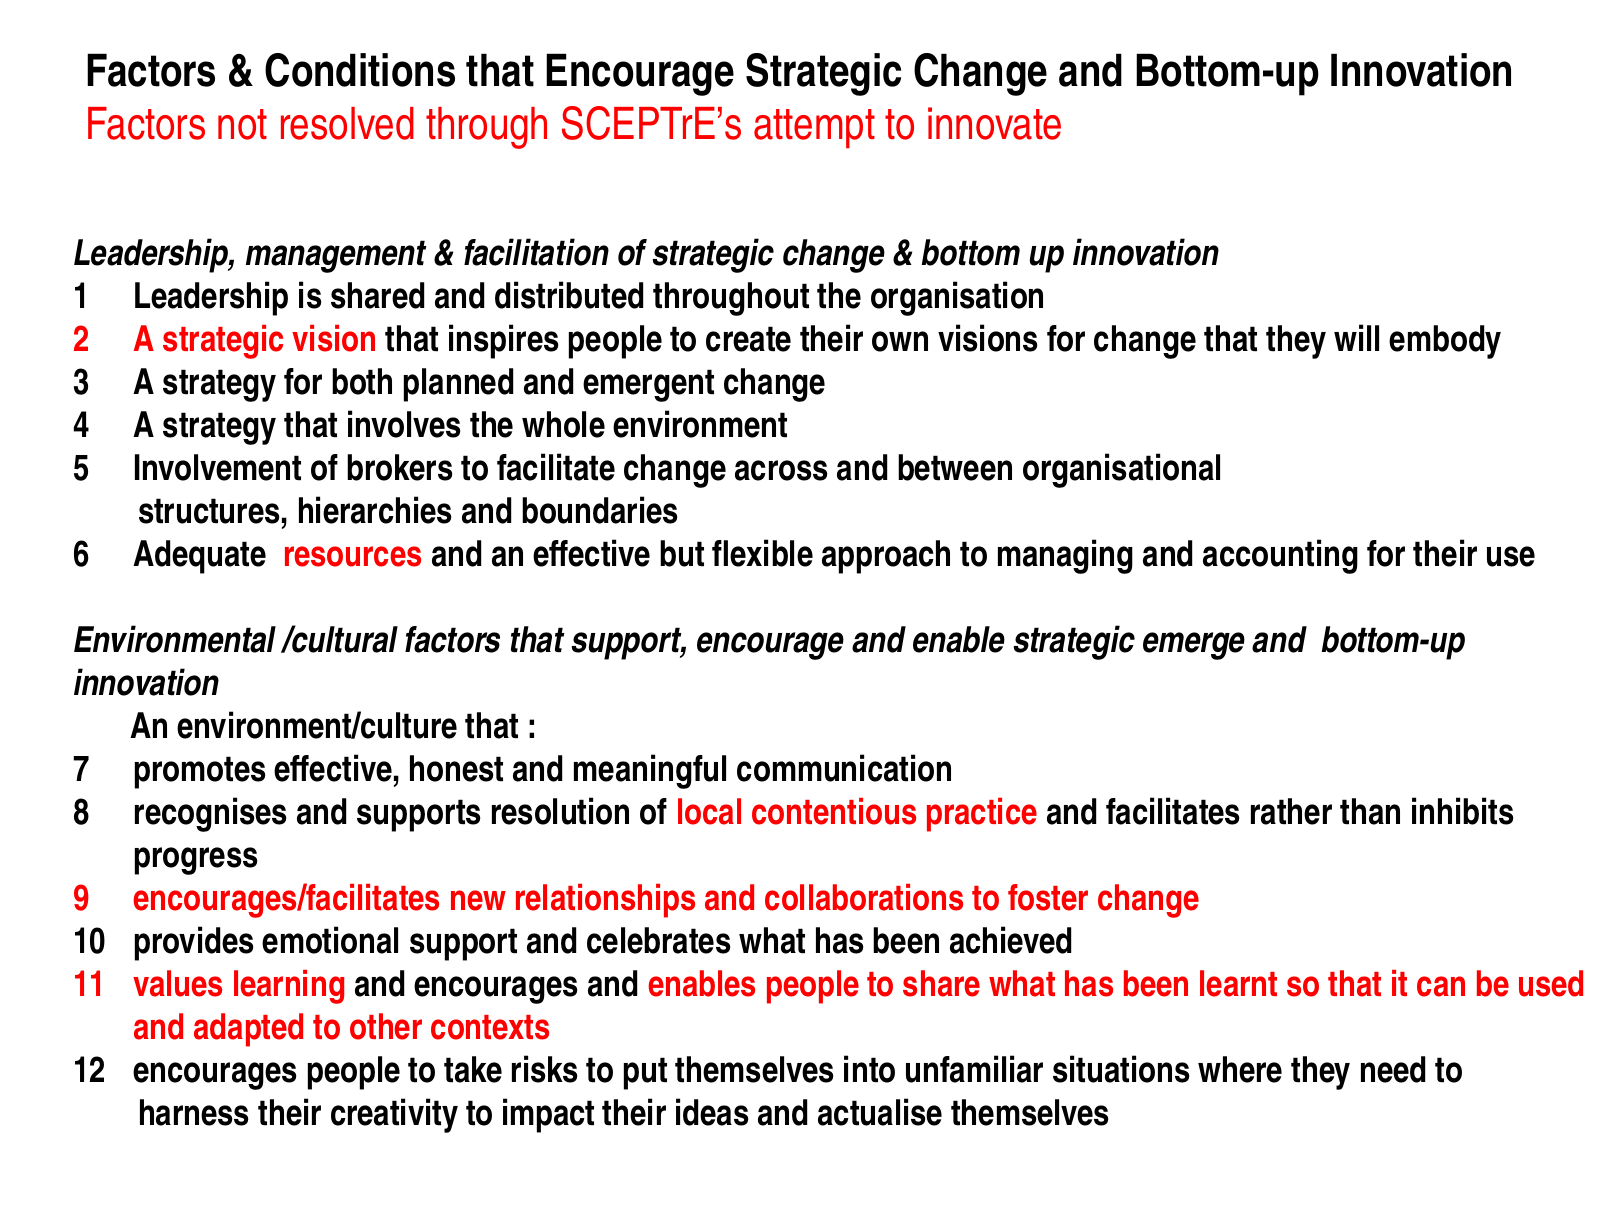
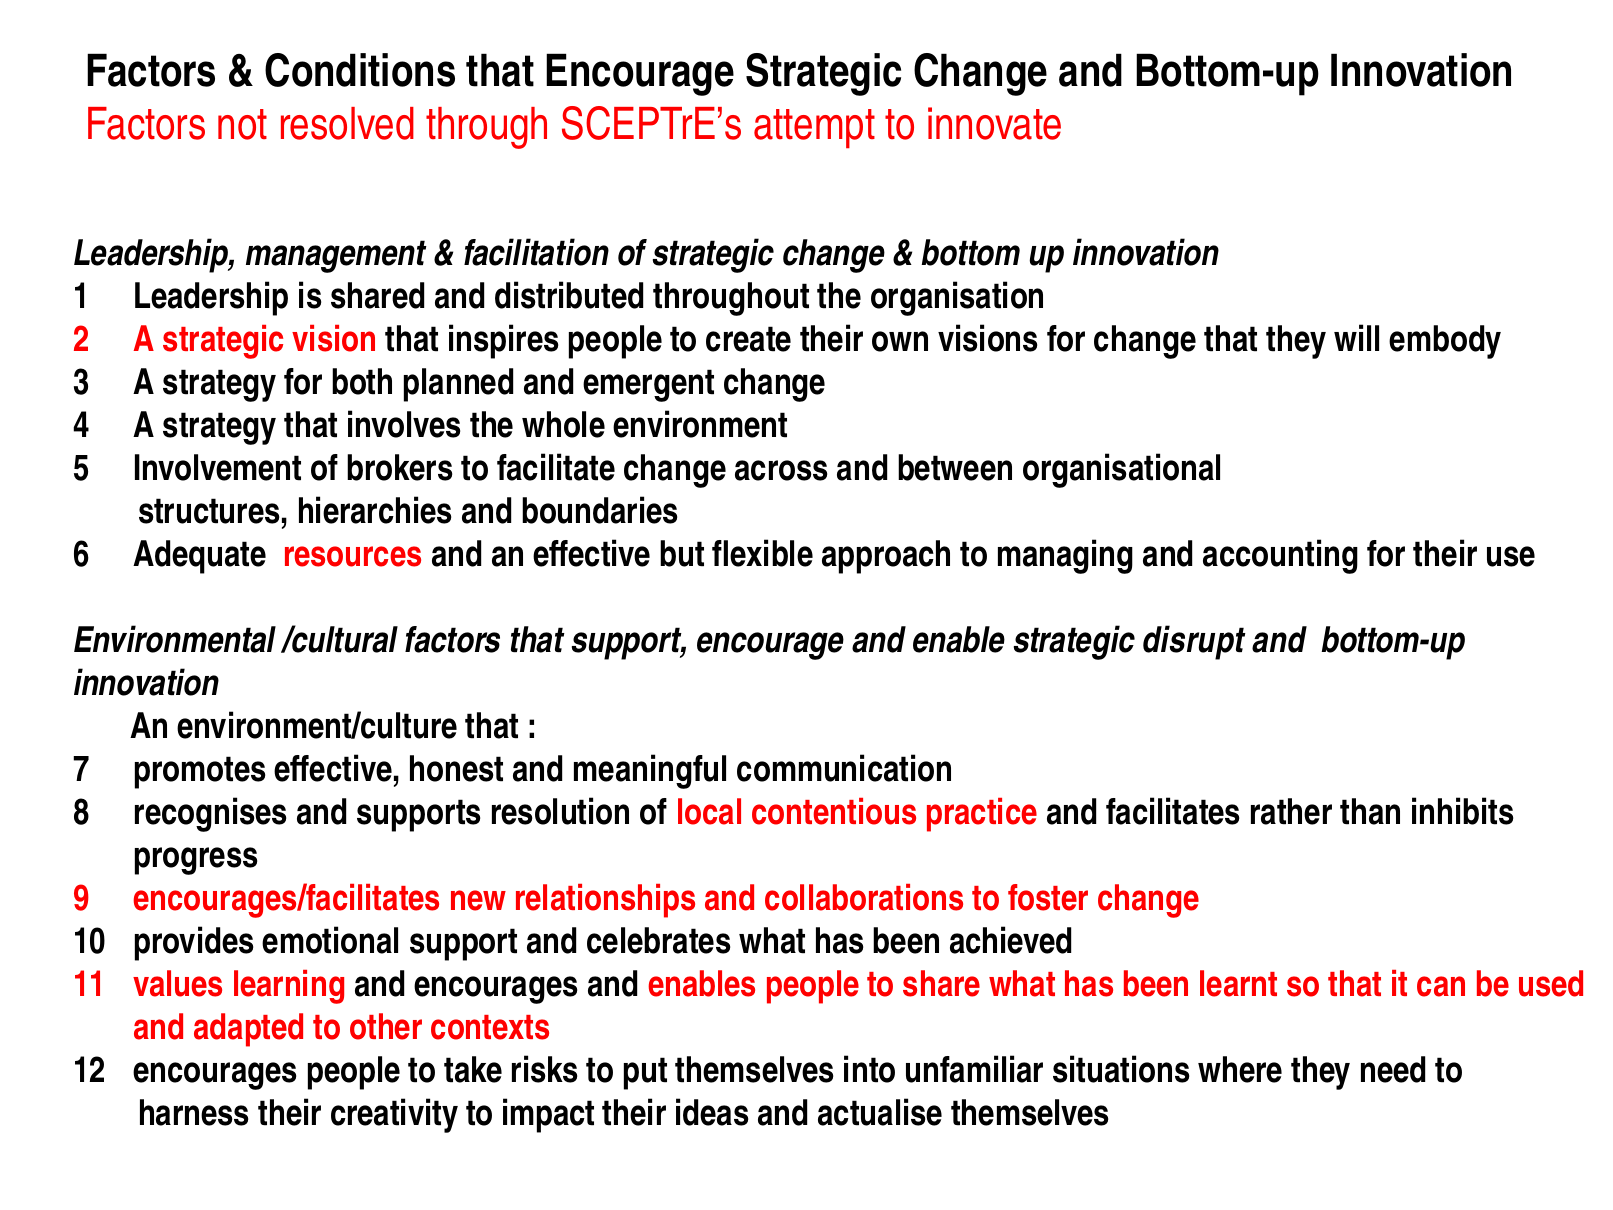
emerge: emerge -> disrupt (1194, 640)
